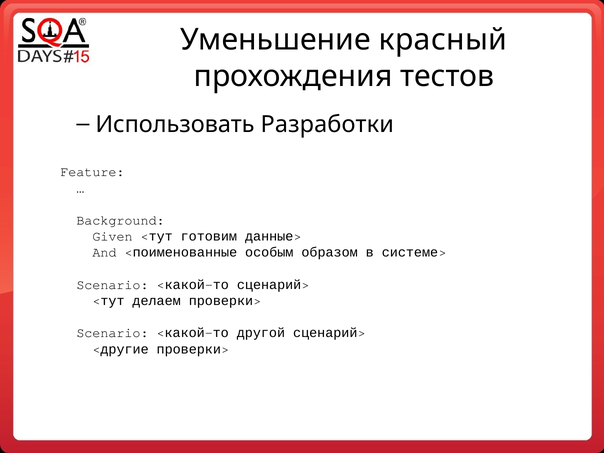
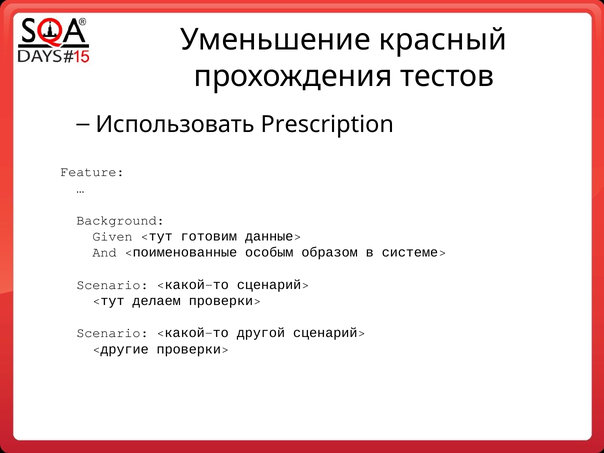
Разработки: Разработки -> Prescription (327, 124)
